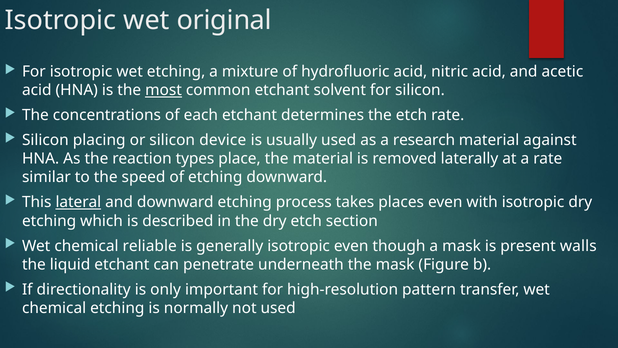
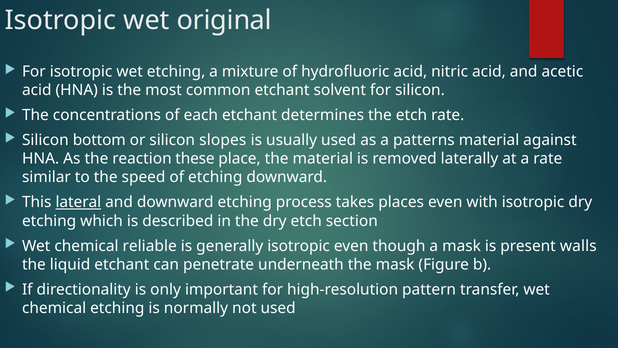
most underline: present -> none (164, 90)
placing: placing -> bottom (99, 140)
device: device -> slopes (223, 140)
research: research -> patterns (424, 140)
types: types -> these (195, 159)
